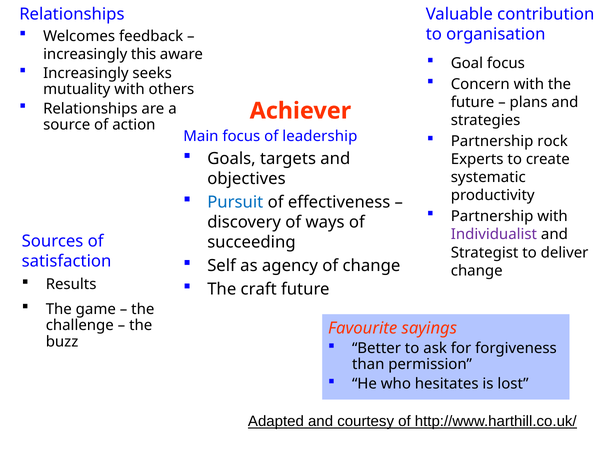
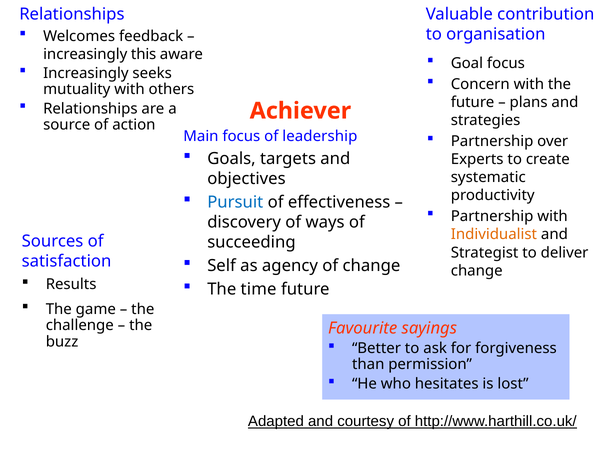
rock: rock -> over (553, 141)
Individualist colour: purple -> orange (494, 234)
craft: craft -> time (259, 289)
